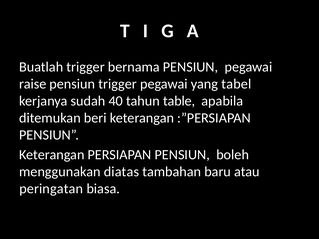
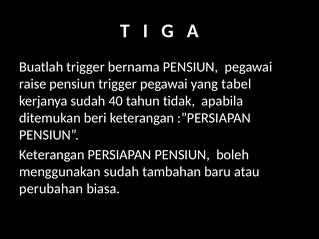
table: table -> tidak (179, 101)
menggunakan diatas: diatas -> sudah (121, 172)
peringatan: peringatan -> perubahan (51, 189)
